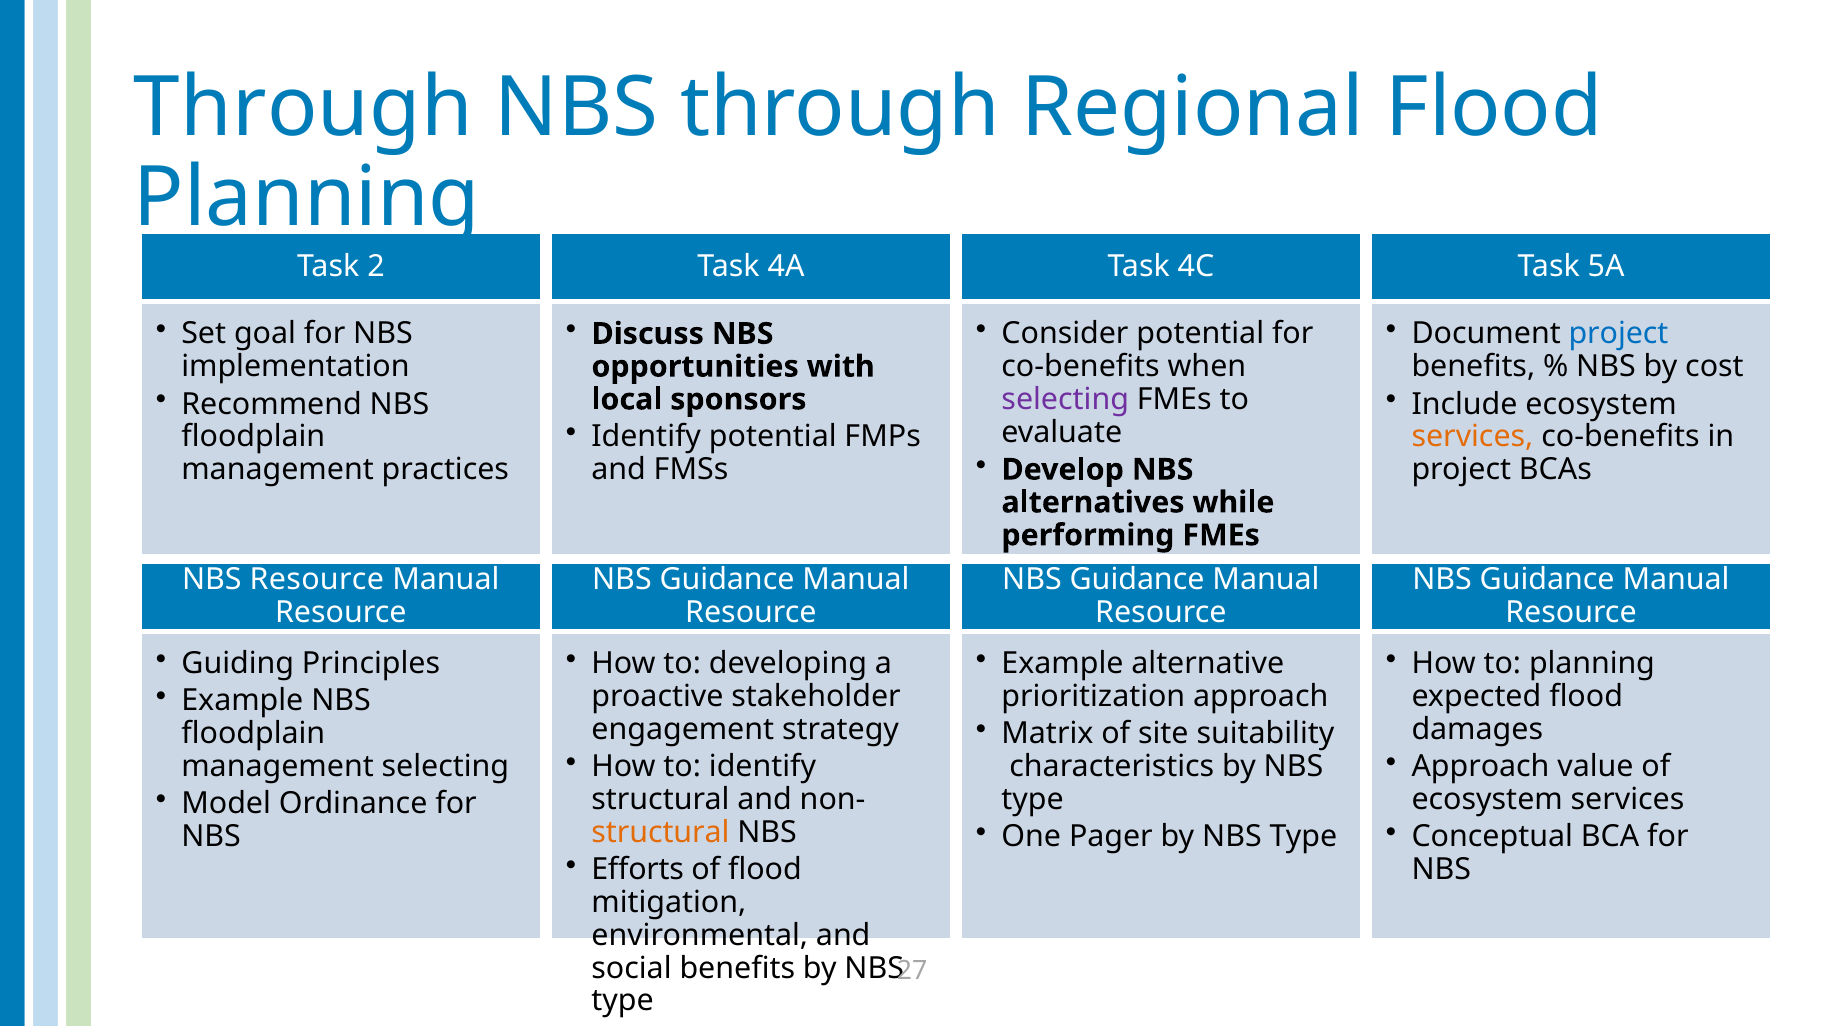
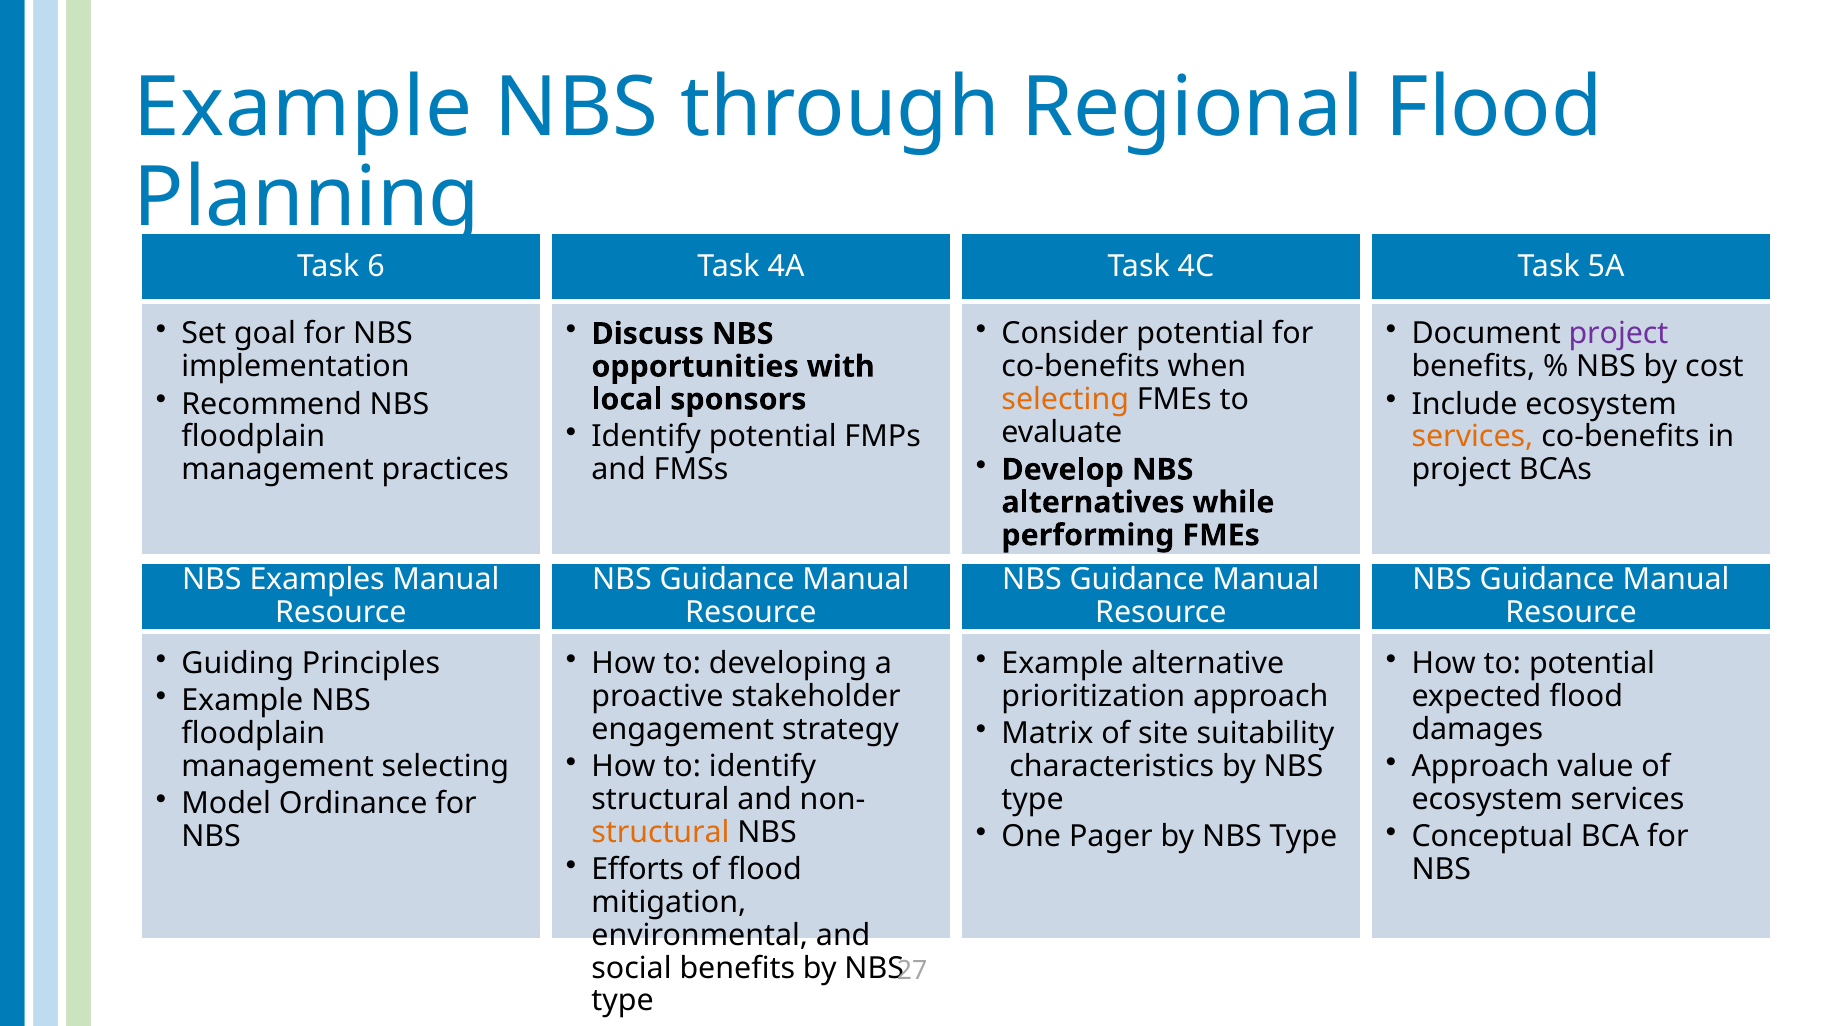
Through: Through -> Example (303, 108)
2: 2 -> 6 (376, 267)
project colour: blue -> purple (1618, 334)
selecting colour: purple -> orange (1065, 399)
NBS Resource: Resource -> Examples (317, 580)
to planning: planning -> potential (1592, 664)
